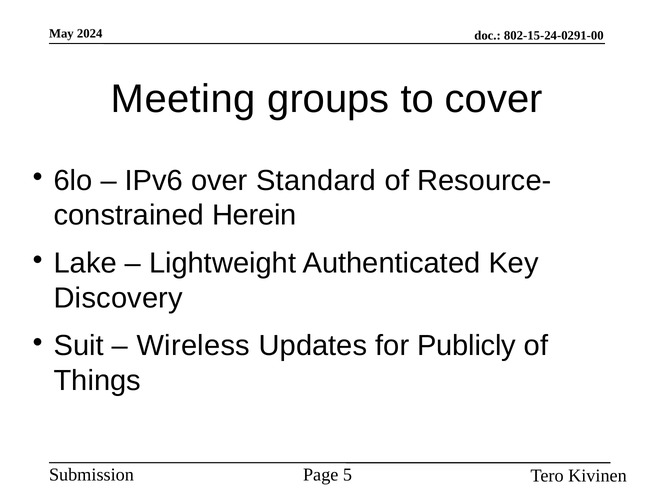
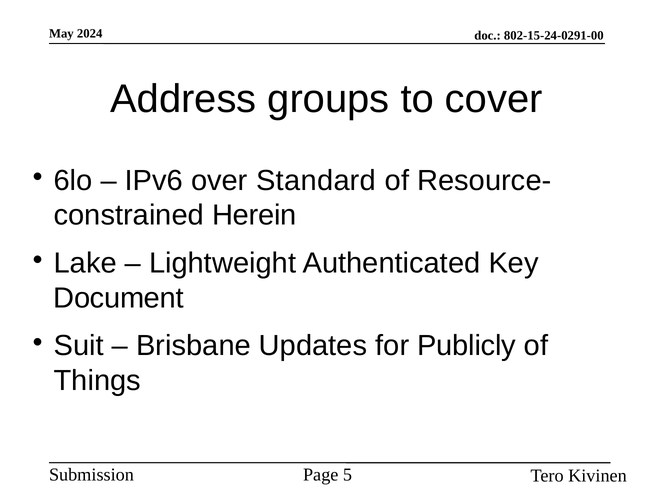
Meeting: Meeting -> Address (183, 99)
Discovery: Discovery -> Document (119, 298)
Wireless: Wireless -> Brisbane (193, 346)
